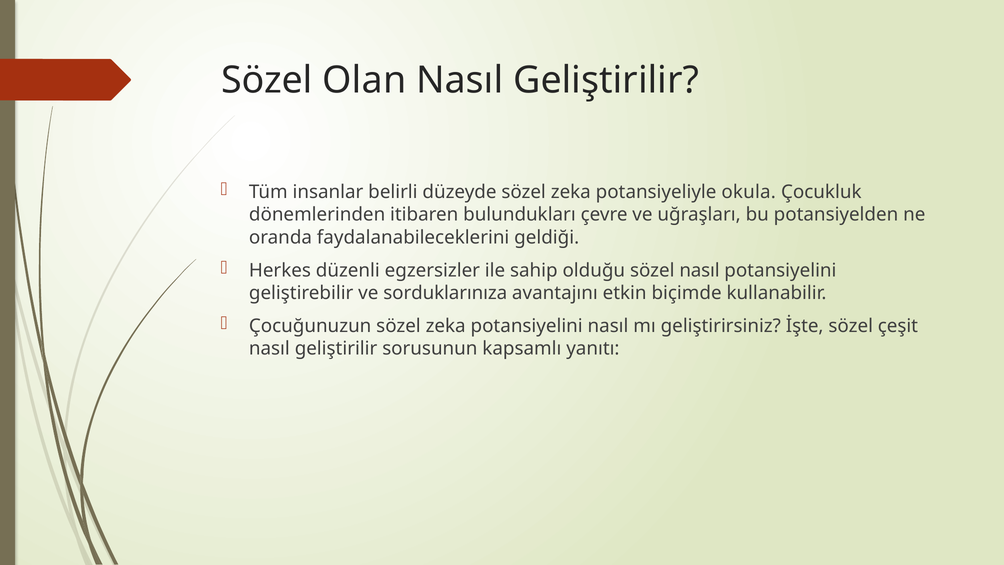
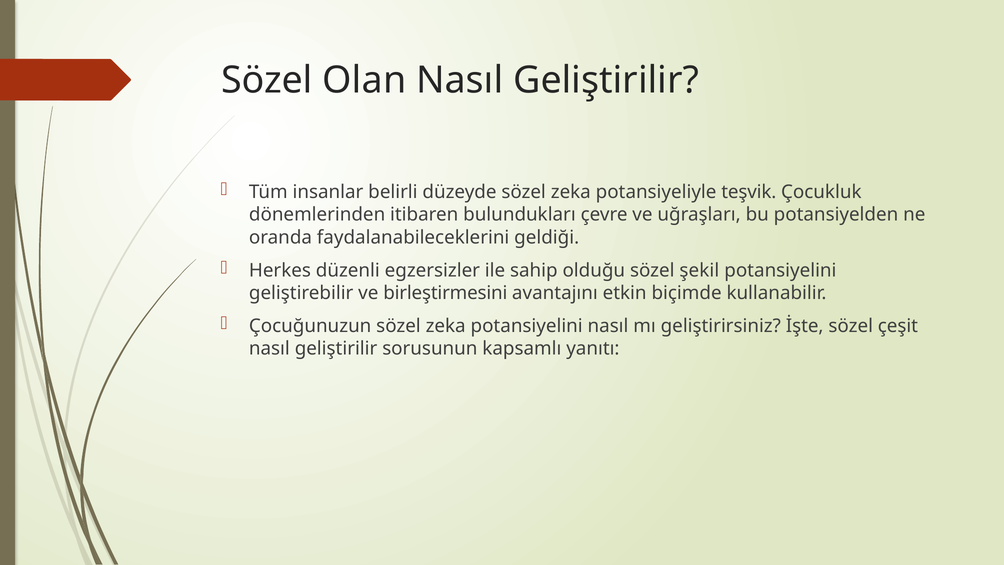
okula: okula -> teşvik (749, 192)
sözel nasıl: nasıl -> şekil (699, 270)
sorduklarınıza: sorduklarınıza -> birleştirmesini (445, 293)
